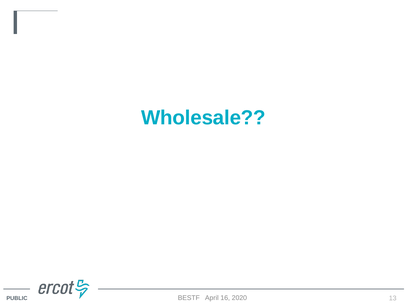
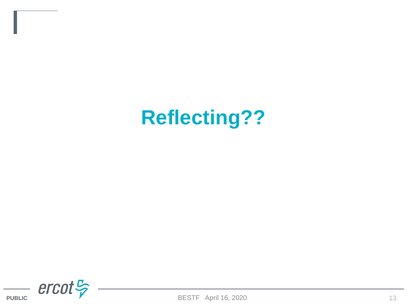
Wholesale: Wholesale -> Reflecting (203, 118)
